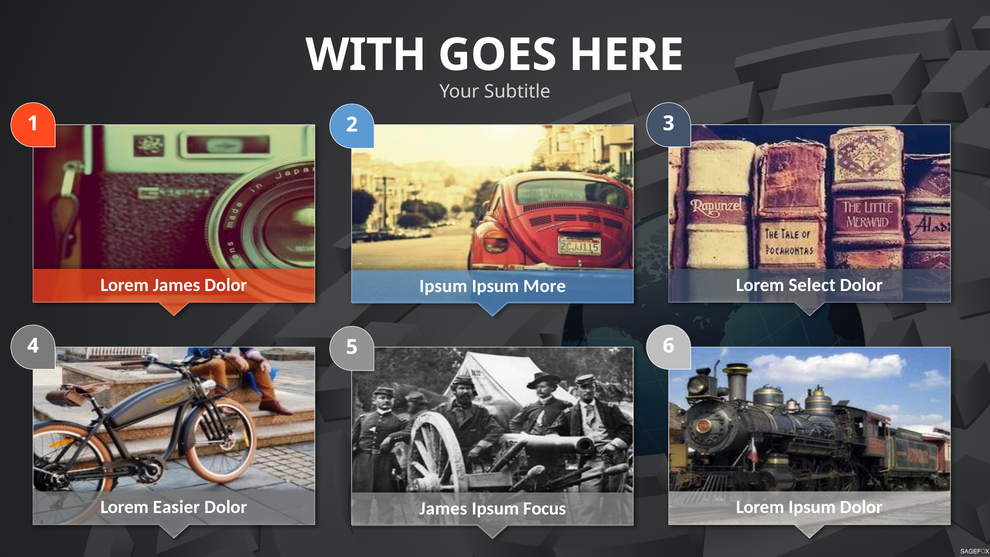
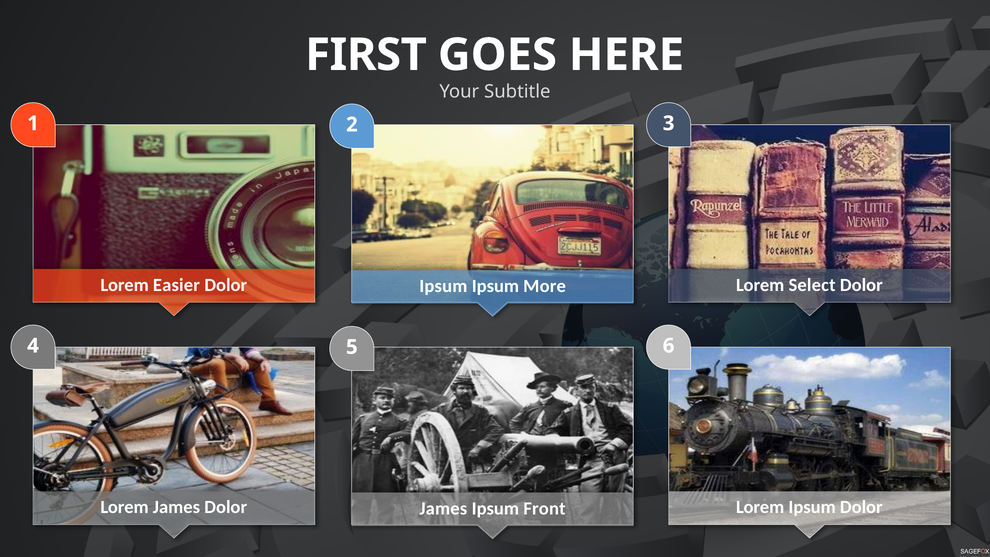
WITH: WITH -> FIRST (366, 55)
Lorem James: James -> Easier (176, 285)
Lorem Easier: Easier -> James (176, 507)
Focus: Focus -> Front (544, 509)
